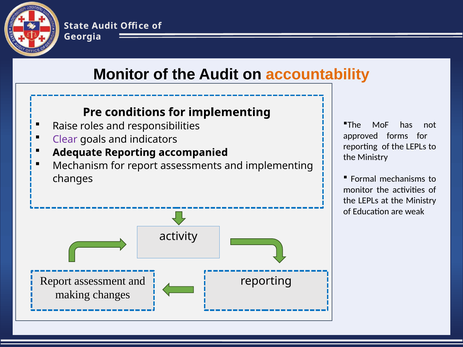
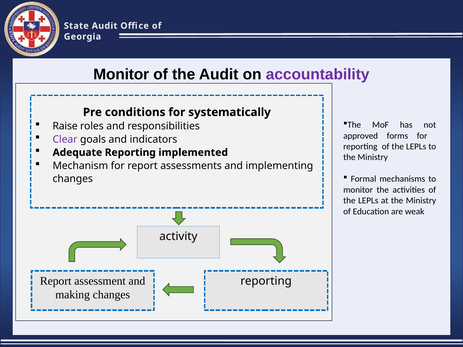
accountability colour: orange -> purple (318, 75)
for implementing: implementing -> systematically (230, 112)
accompanied: accompanied -> implemented (193, 153)
